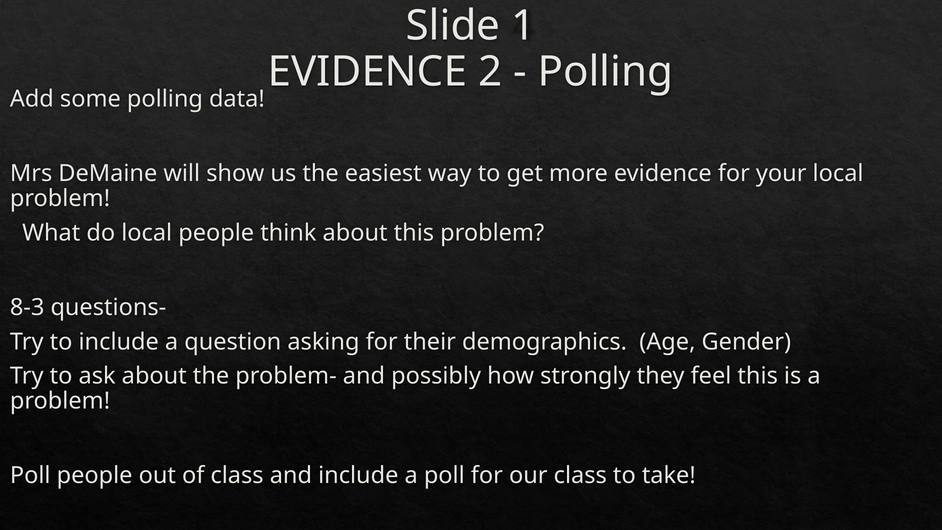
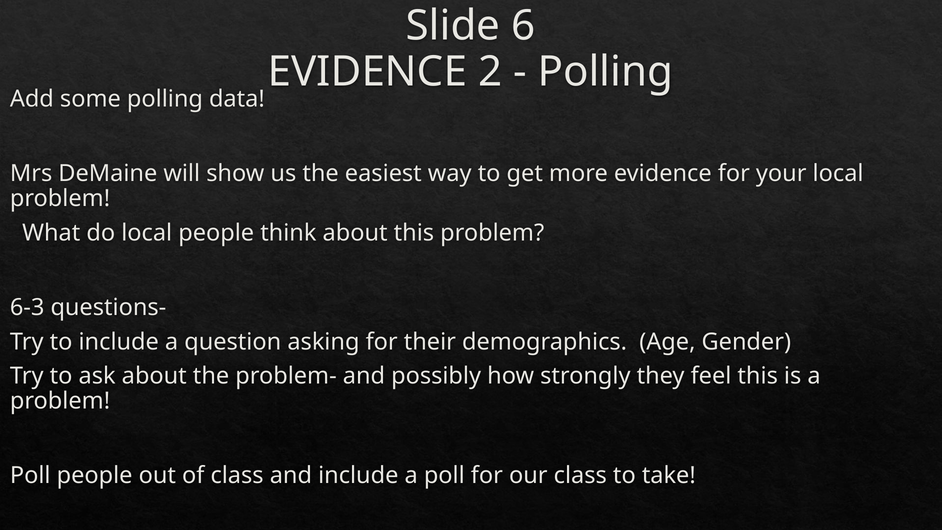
1: 1 -> 6 (523, 26)
8-3: 8-3 -> 6-3 (27, 307)
